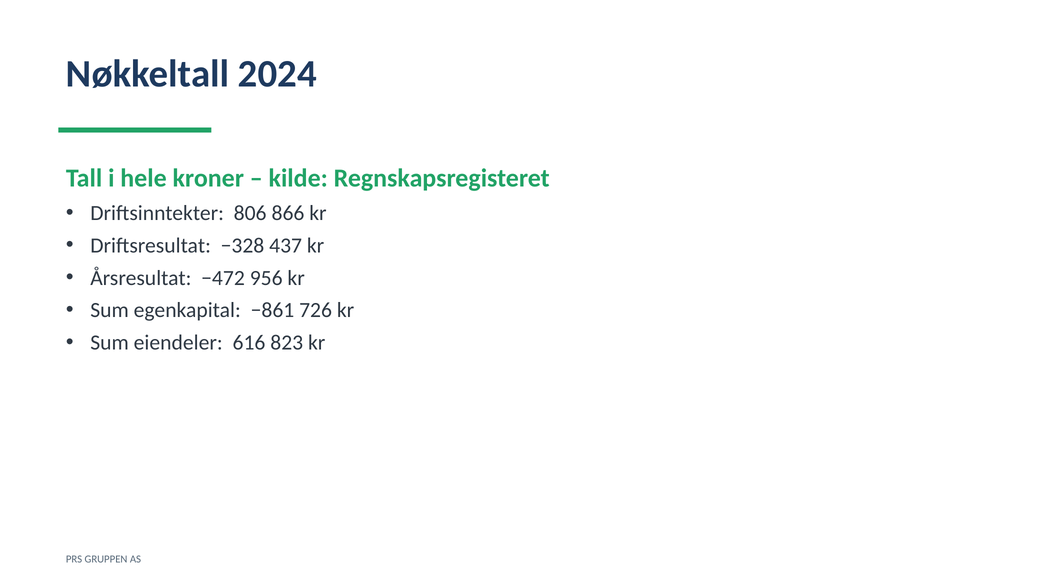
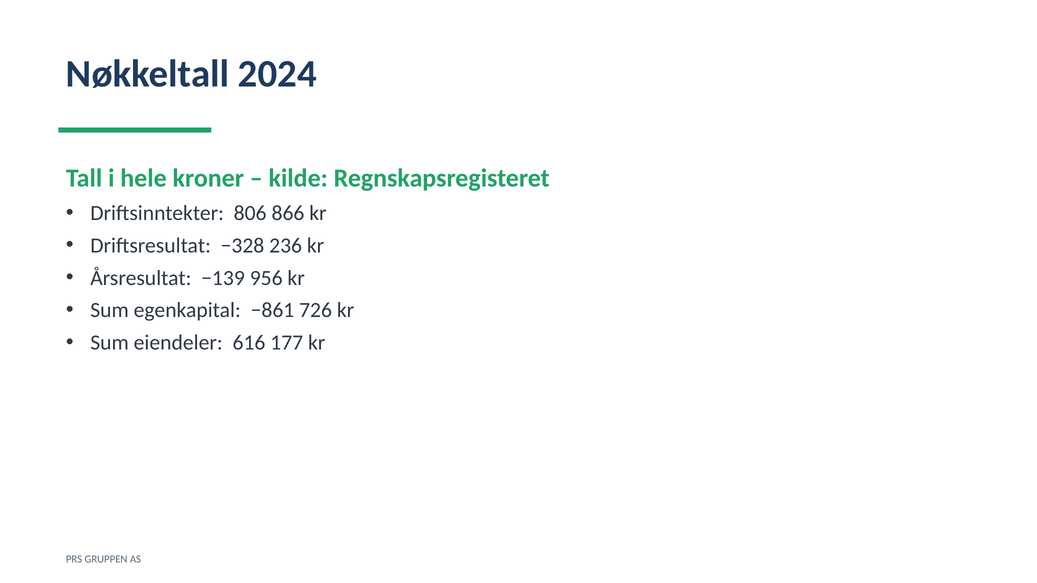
437: 437 -> 236 (286, 246)
−472: −472 -> −139 (223, 278)
823: 823 -> 177 (287, 343)
